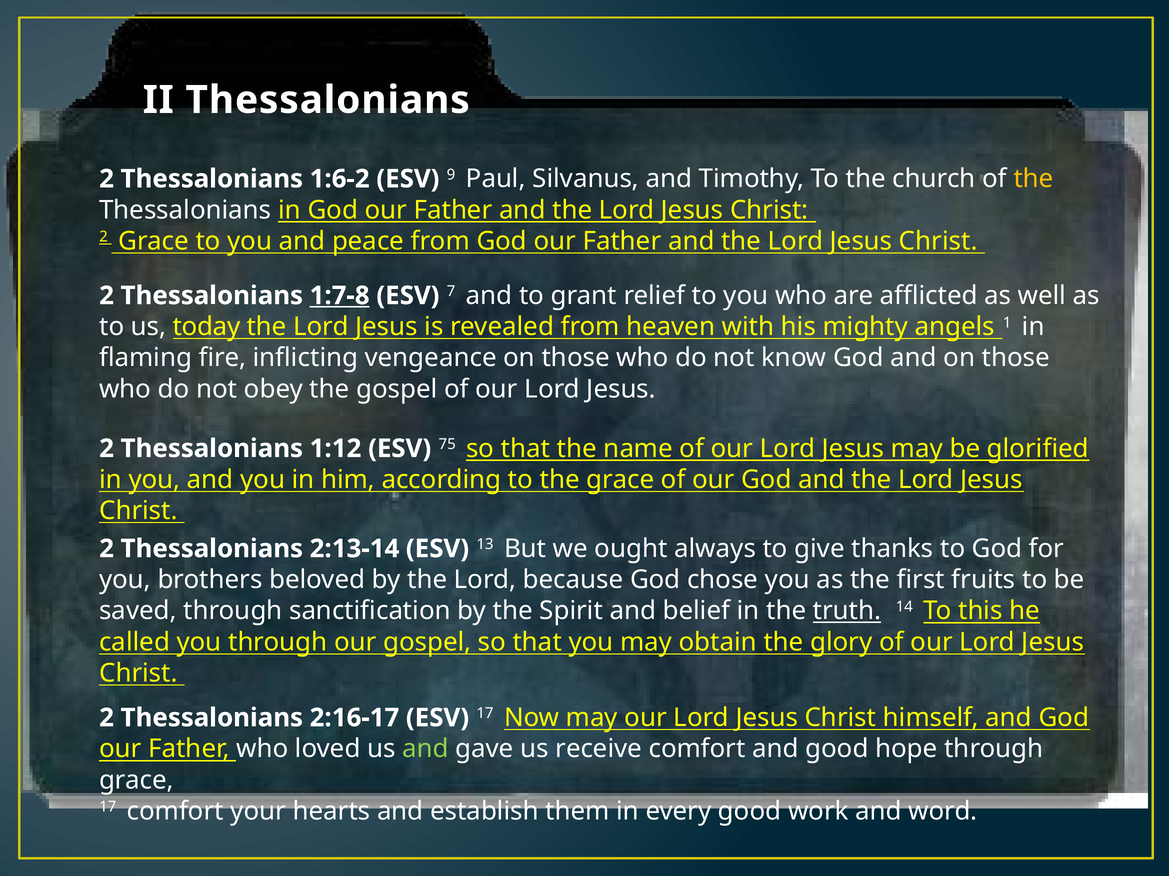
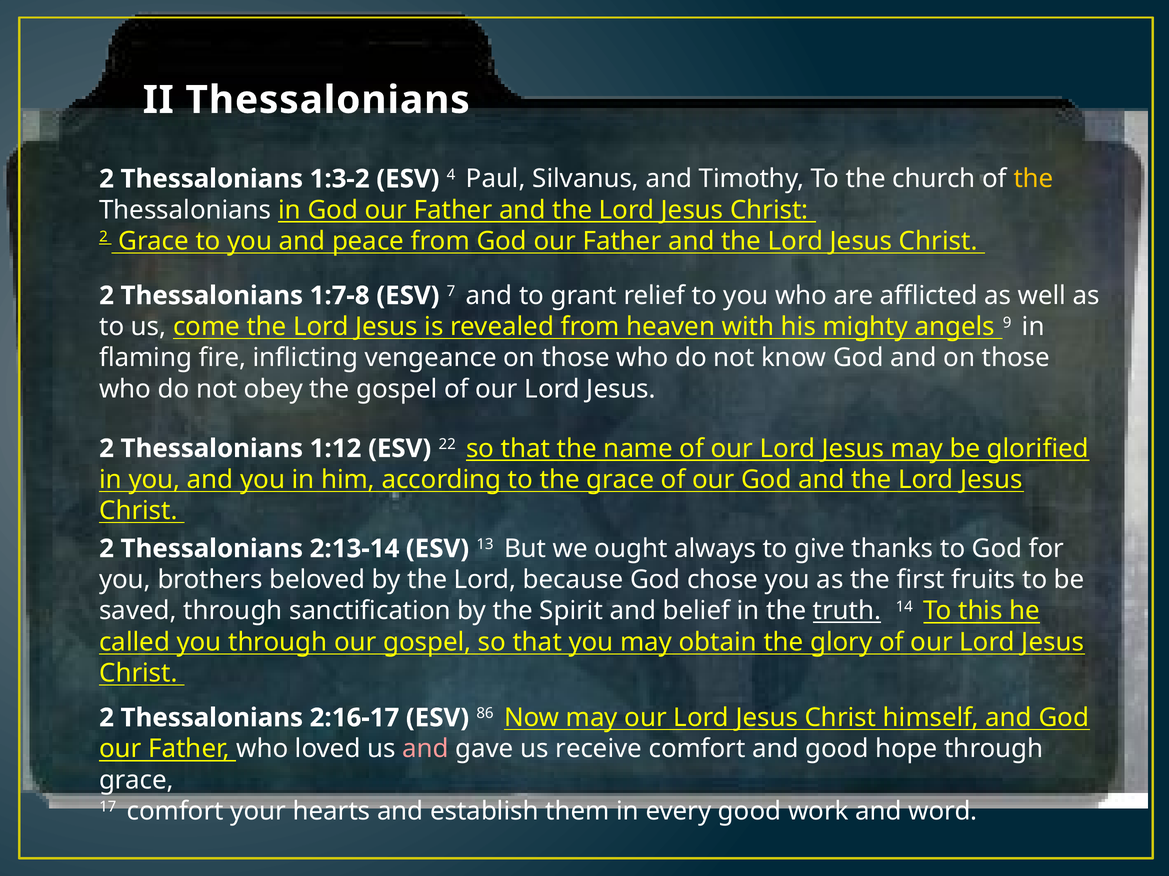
1:6-2: 1:6-2 -> 1:3-2 (340, 179)
9: 9 -> 4 (451, 175)
1:7-8 underline: present -> none (340, 296)
today: today -> come (206, 327)
1: 1 -> 9 (1007, 323)
75: 75 -> 22 (447, 445)
ESV 17: 17 -> 86 (485, 714)
and colour: light green -> pink (426, 749)
